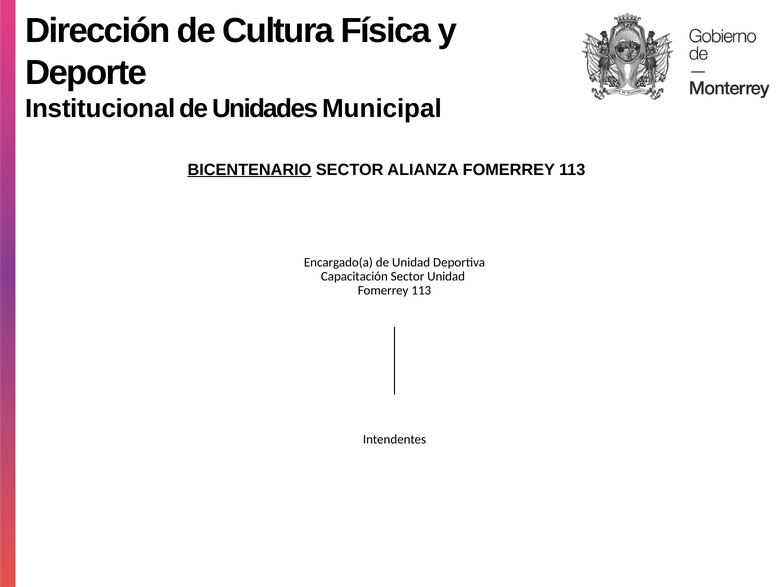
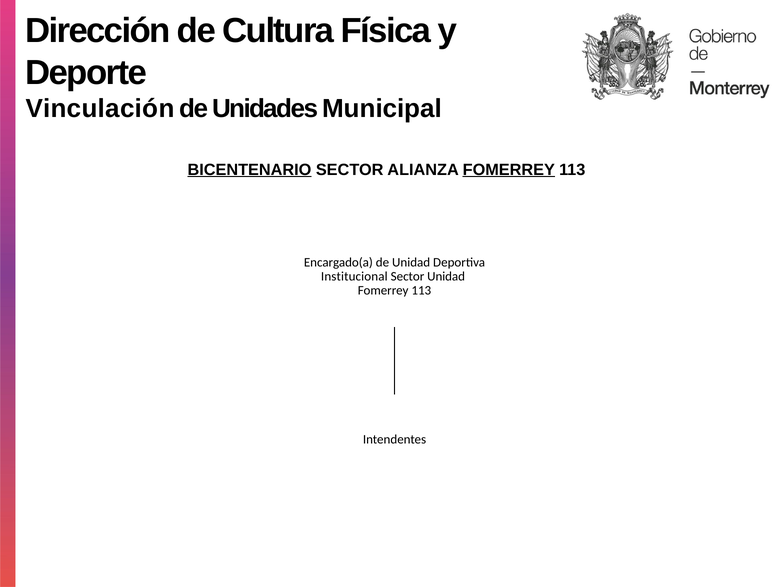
Institucional: Institucional -> Vinculación (100, 109)
FOMERREY underline: none -> present (509, 170)
Capacitación: Capacitación -> Institucional (354, 276)
